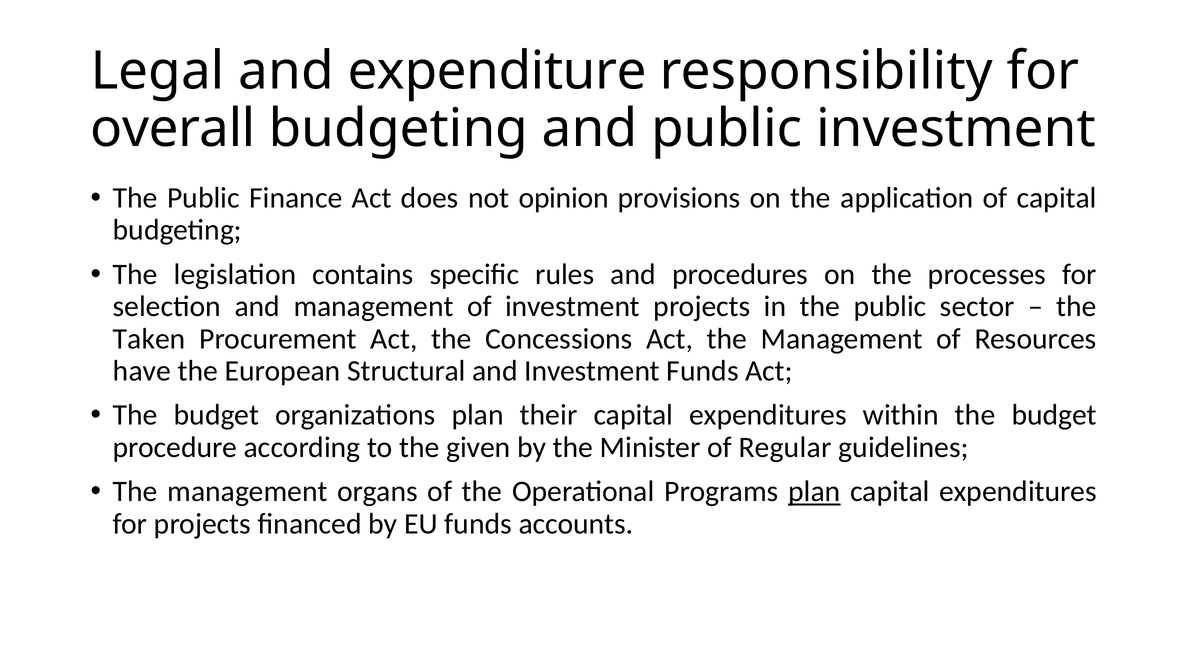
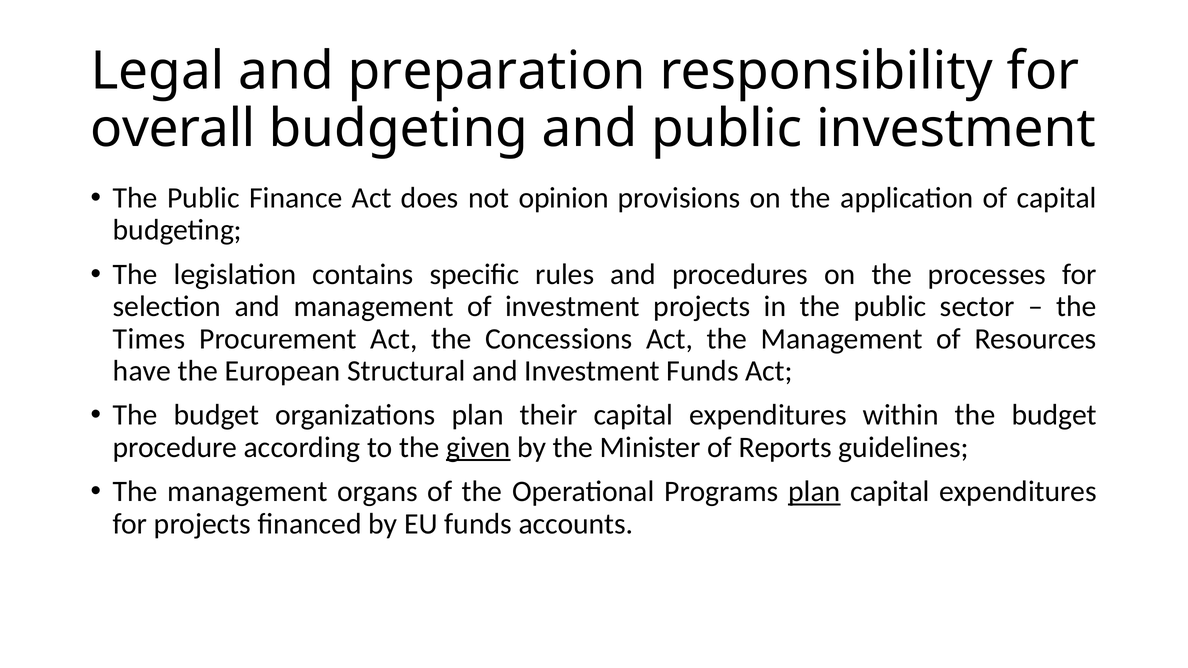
expenditure: expenditure -> preparation (497, 71)
Taken: Taken -> Times (149, 339)
given underline: none -> present (478, 447)
Regular: Regular -> Reports (785, 447)
